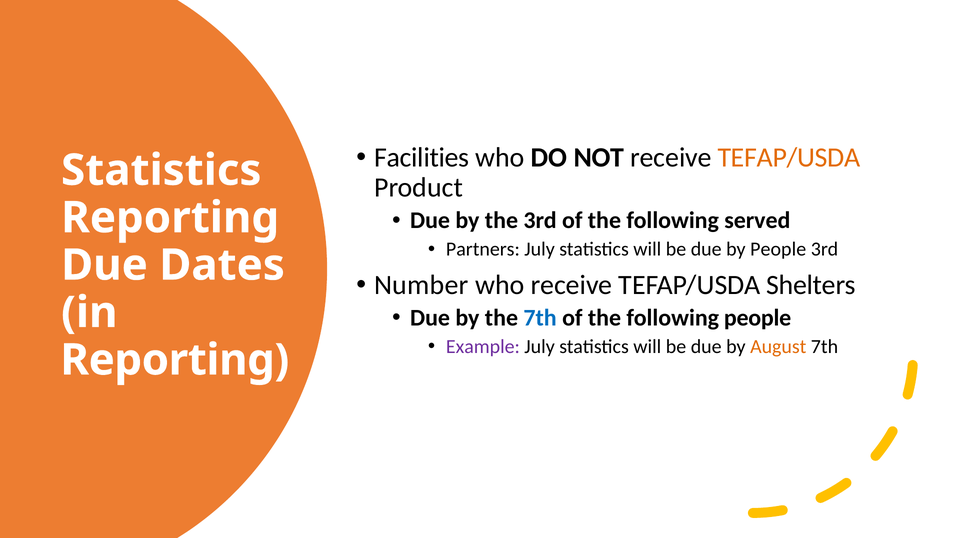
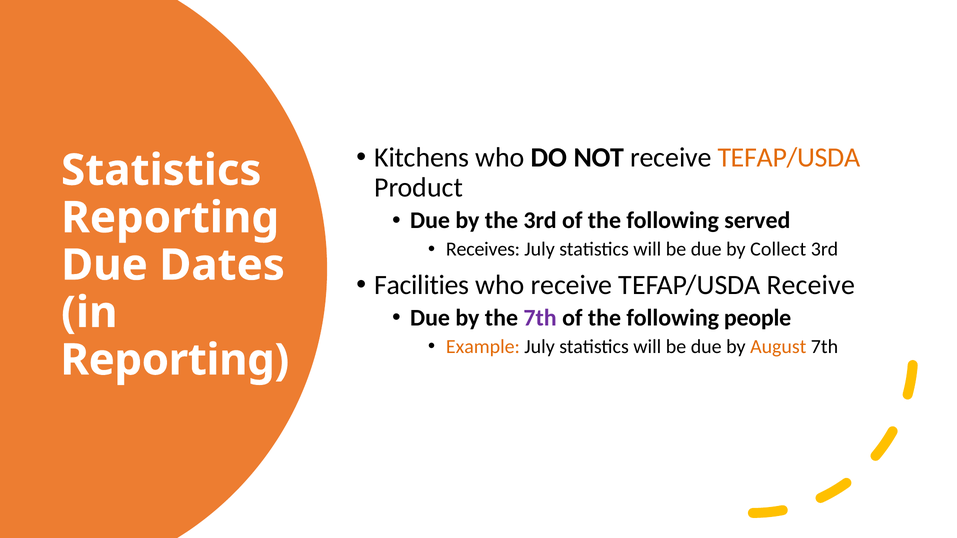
Facilities: Facilities -> Kitchens (422, 158)
Partners: Partners -> Receives (483, 249)
by People: People -> Collect (778, 249)
Number: Number -> Facilities (422, 285)
TEFAP/USDA Shelters: Shelters -> Receive (811, 285)
7th colour: blue -> purple (540, 318)
Example colour: purple -> orange (483, 347)
